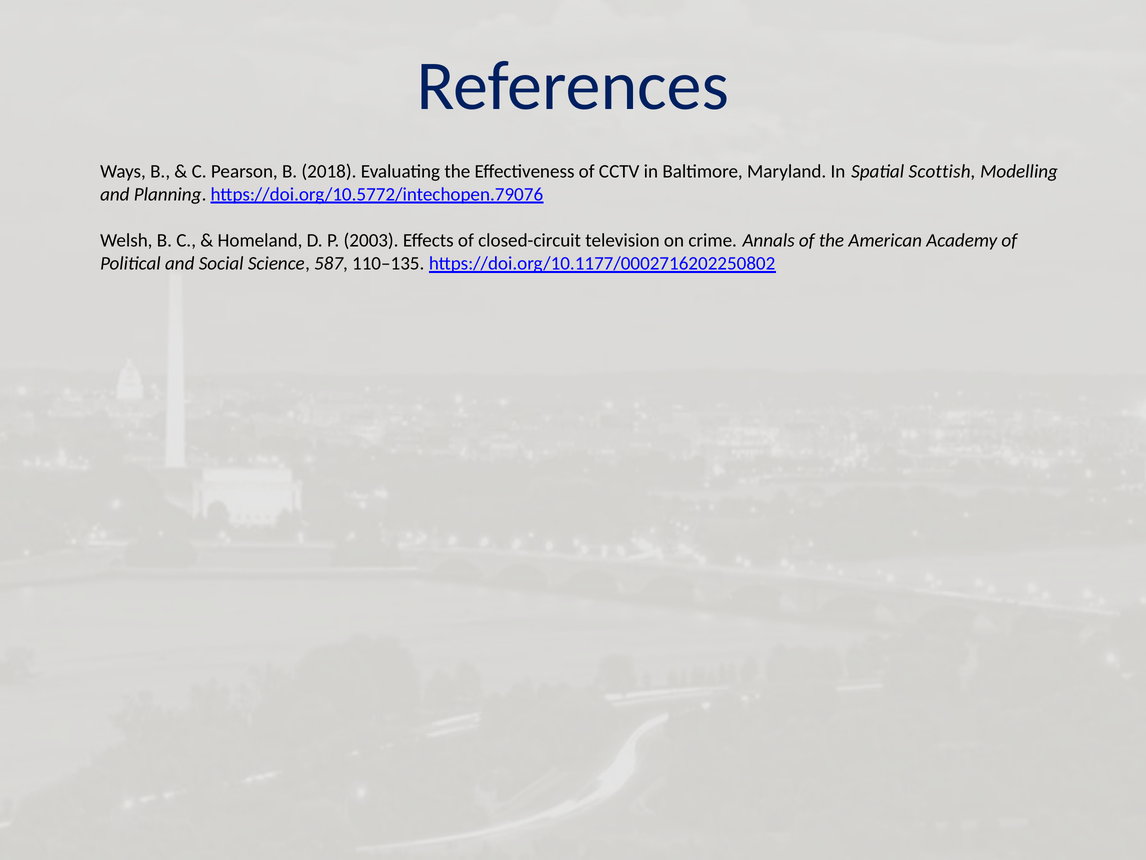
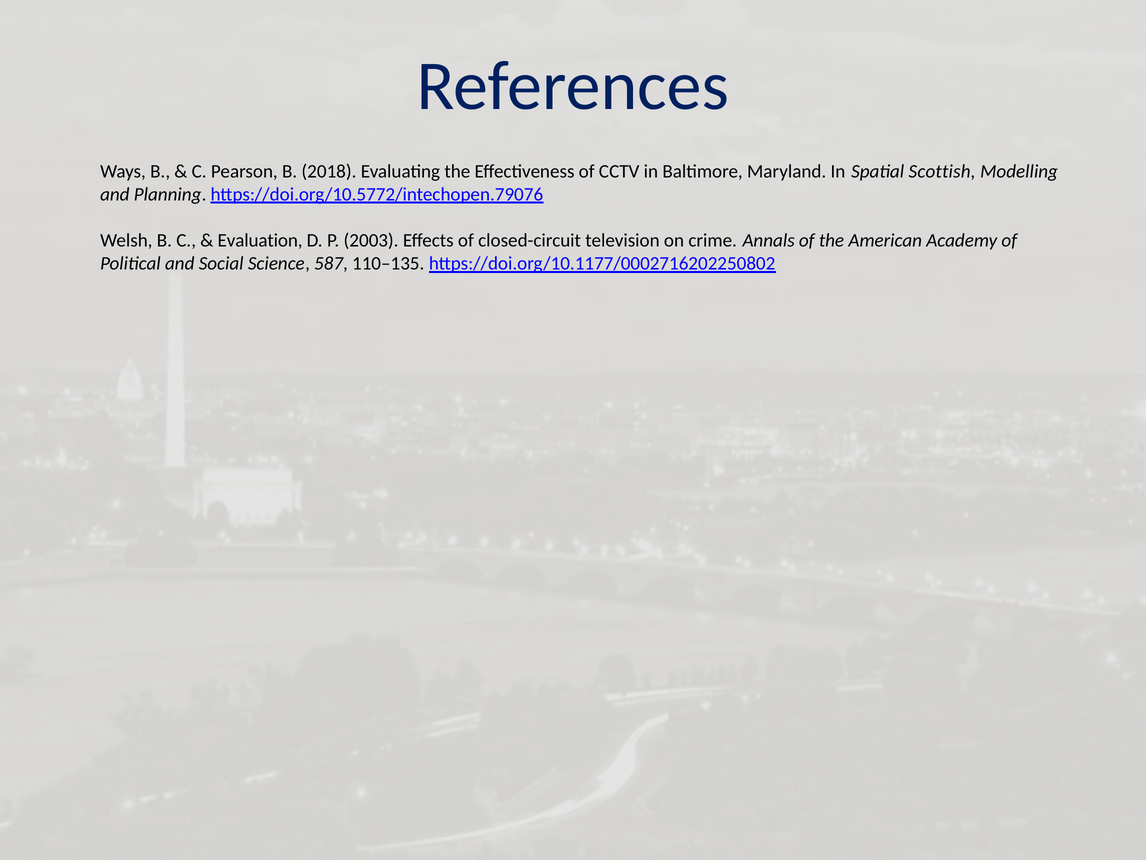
Homeland: Homeland -> Evaluation (260, 240)
